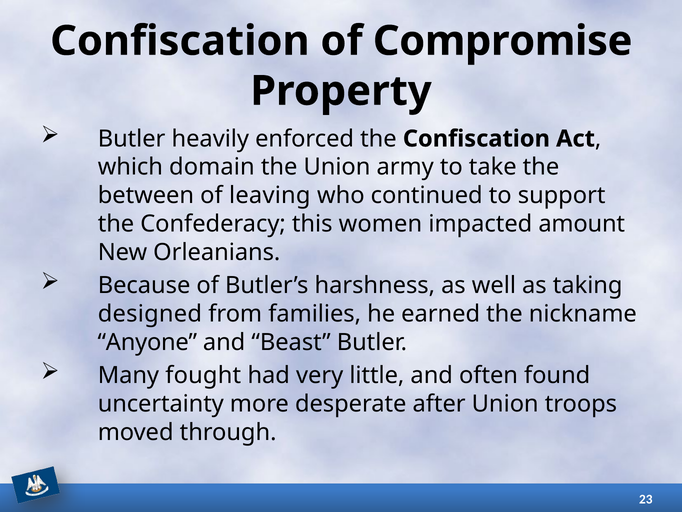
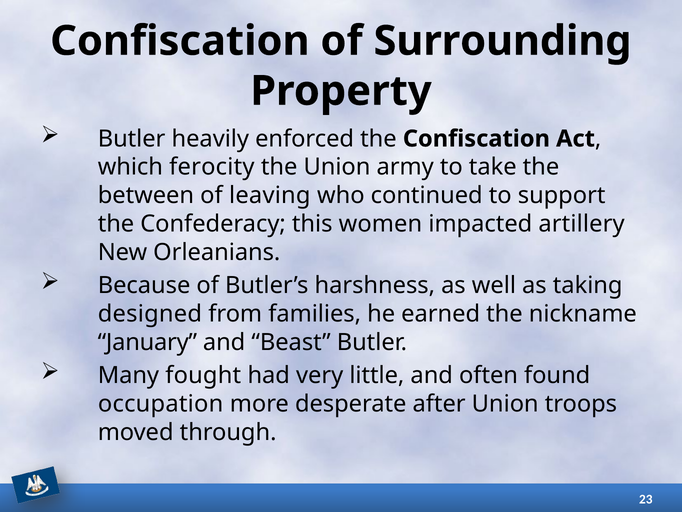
Compromise: Compromise -> Surrounding (503, 41)
domain: domain -> ferocity (212, 167)
amount: amount -> artillery (582, 224)
Anyone: Anyone -> January (147, 342)
uncertainty: uncertainty -> occupation (161, 403)
